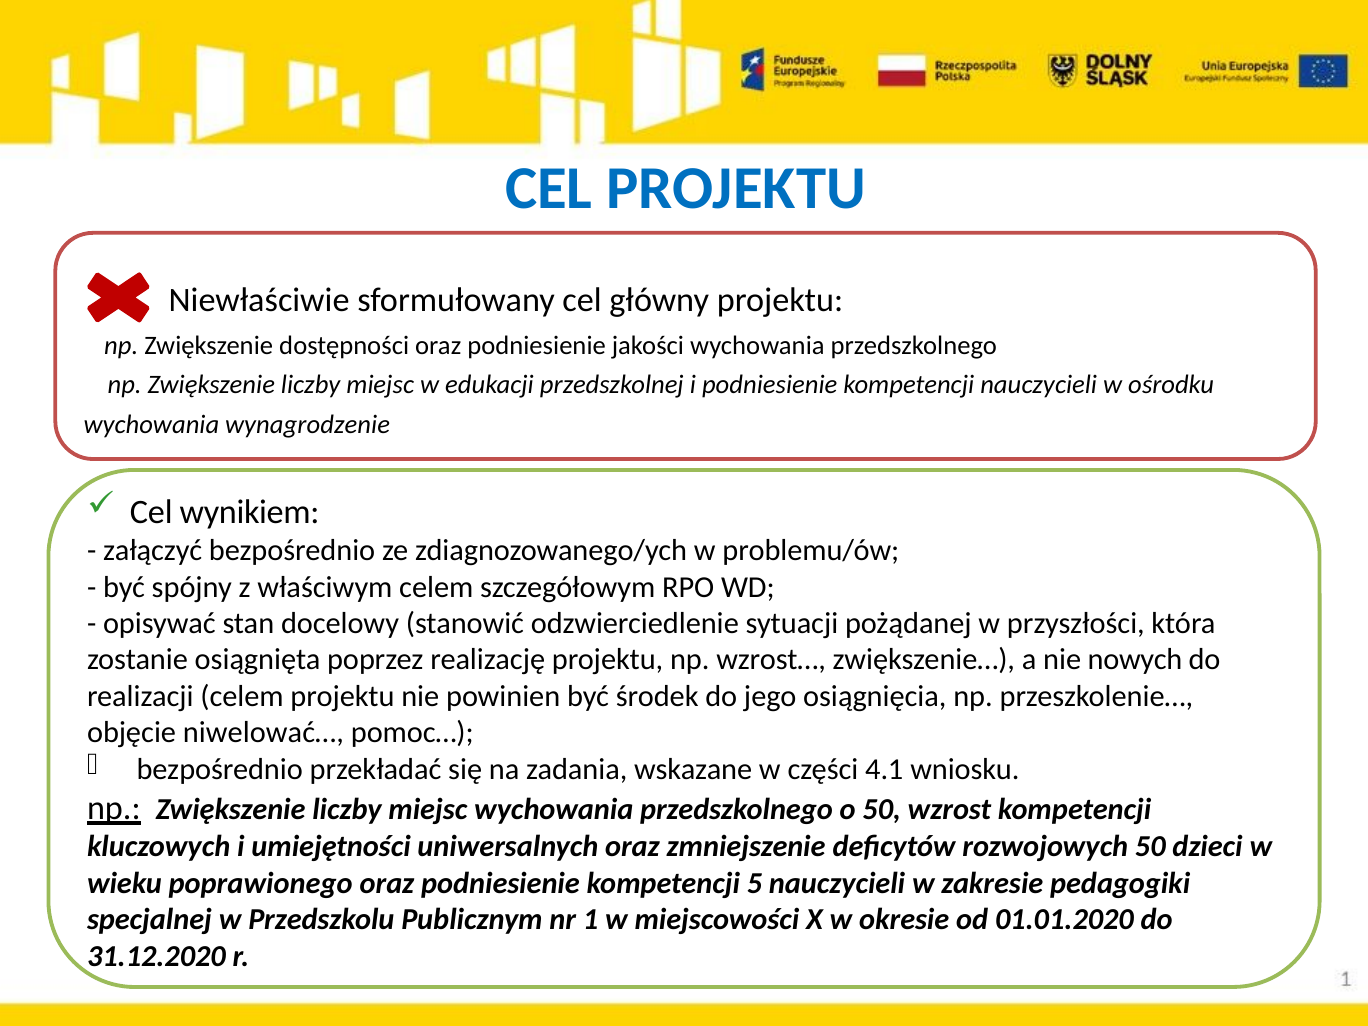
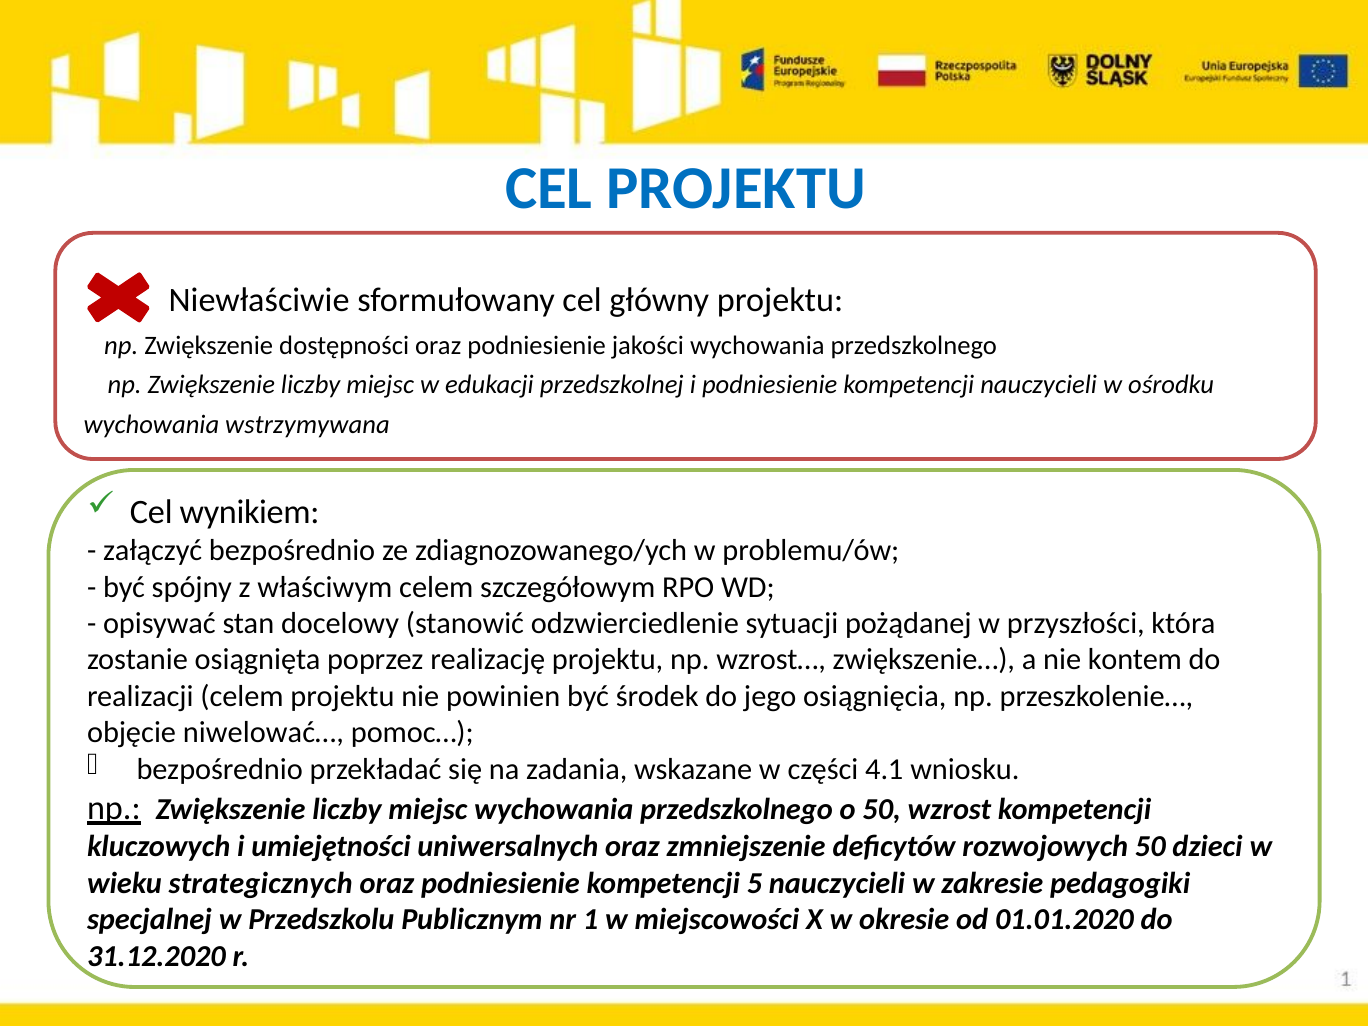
wynagrodzenie: wynagrodzenie -> wstrzymywana (308, 425)
nowych: nowych -> kontem (1135, 660)
poprawionego: poprawionego -> strategicznych (261, 883)
